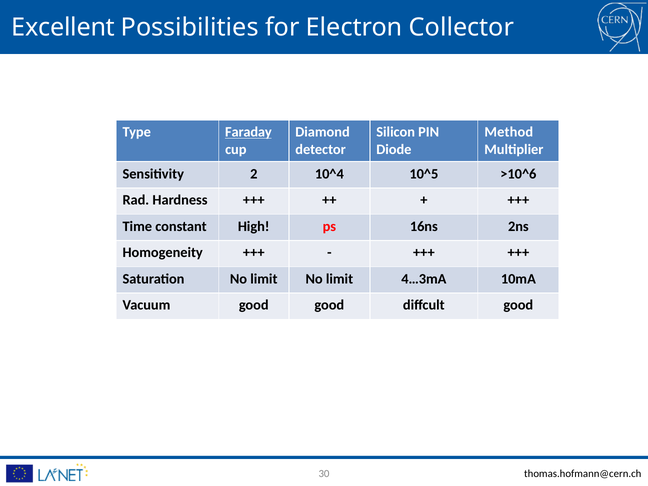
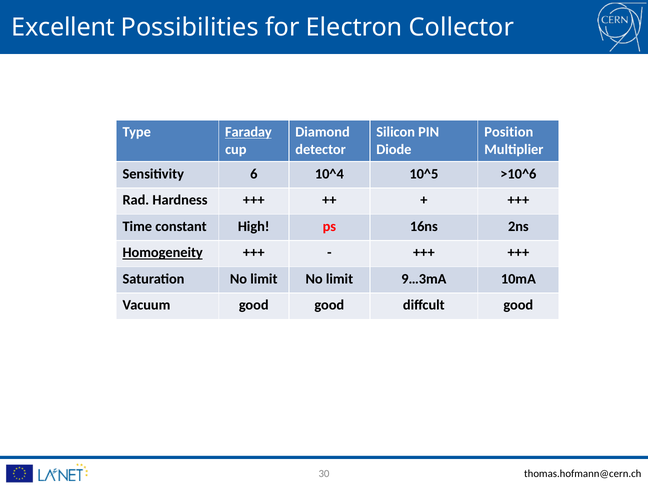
Method: Method -> Position (509, 132)
2: 2 -> 6 (254, 174)
Homogeneity underline: none -> present (163, 253)
4…3mA: 4…3mA -> 9…3mA (424, 279)
